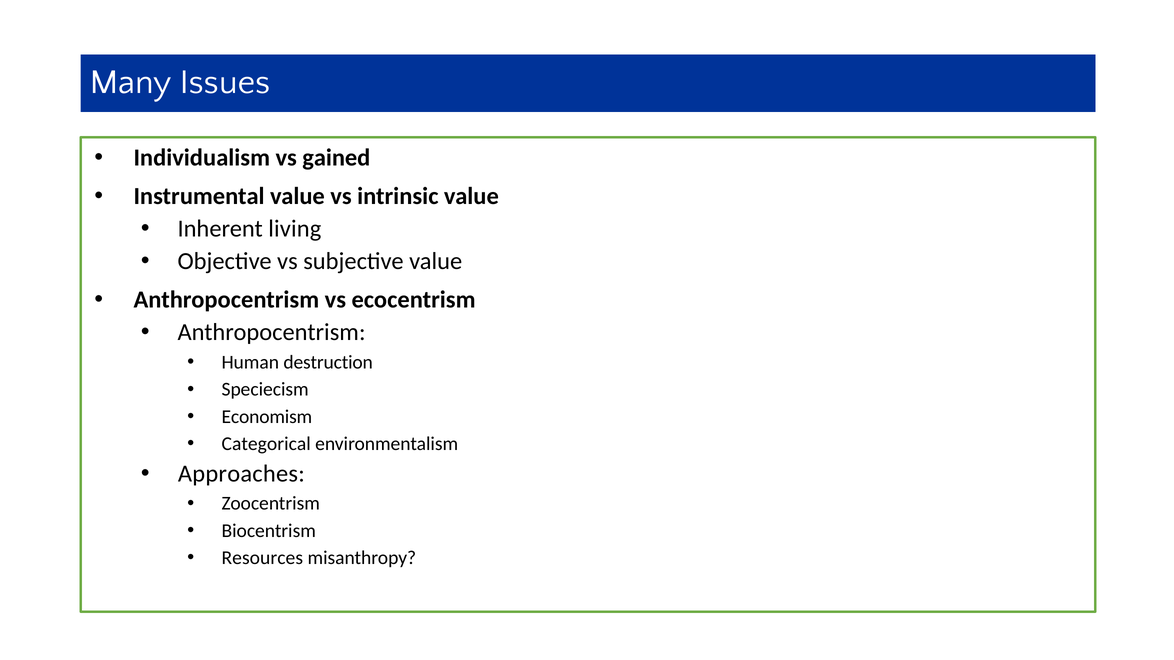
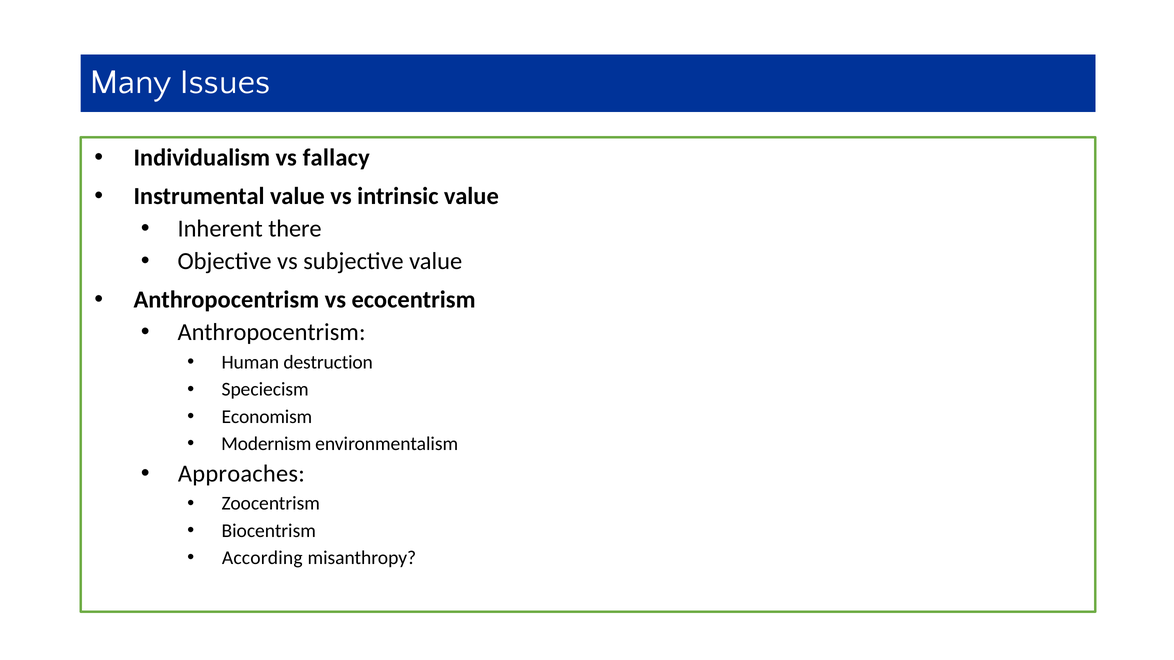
gained: gained -> fallacy (336, 158)
living: living -> there (295, 229)
Categorical: Categorical -> Modernism (266, 444)
Resources: Resources -> According (262, 558)
